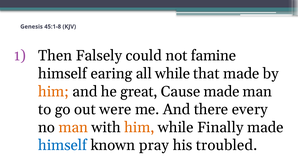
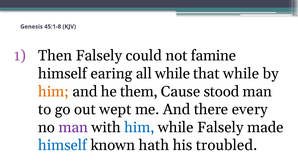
that made: made -> while (241, 73)
great: great -> them (139, 91)
Cause made: made -> stood (221, 91)
were: were -> wept (115, 109)
man colour: orange -> purple (73, 127)
him colour: orange -> blue (139, 127)
while Finally: Finally -> Falsely (220, 127)
pray: pray -> hath (154, 145)
